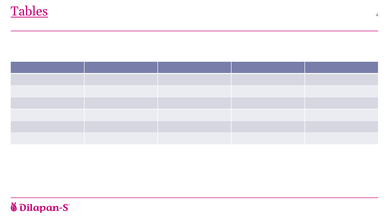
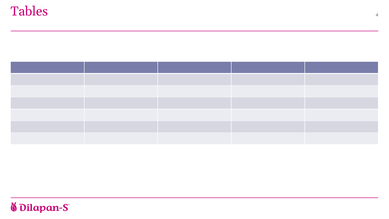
Tables underline: present -> none (29, 11)
